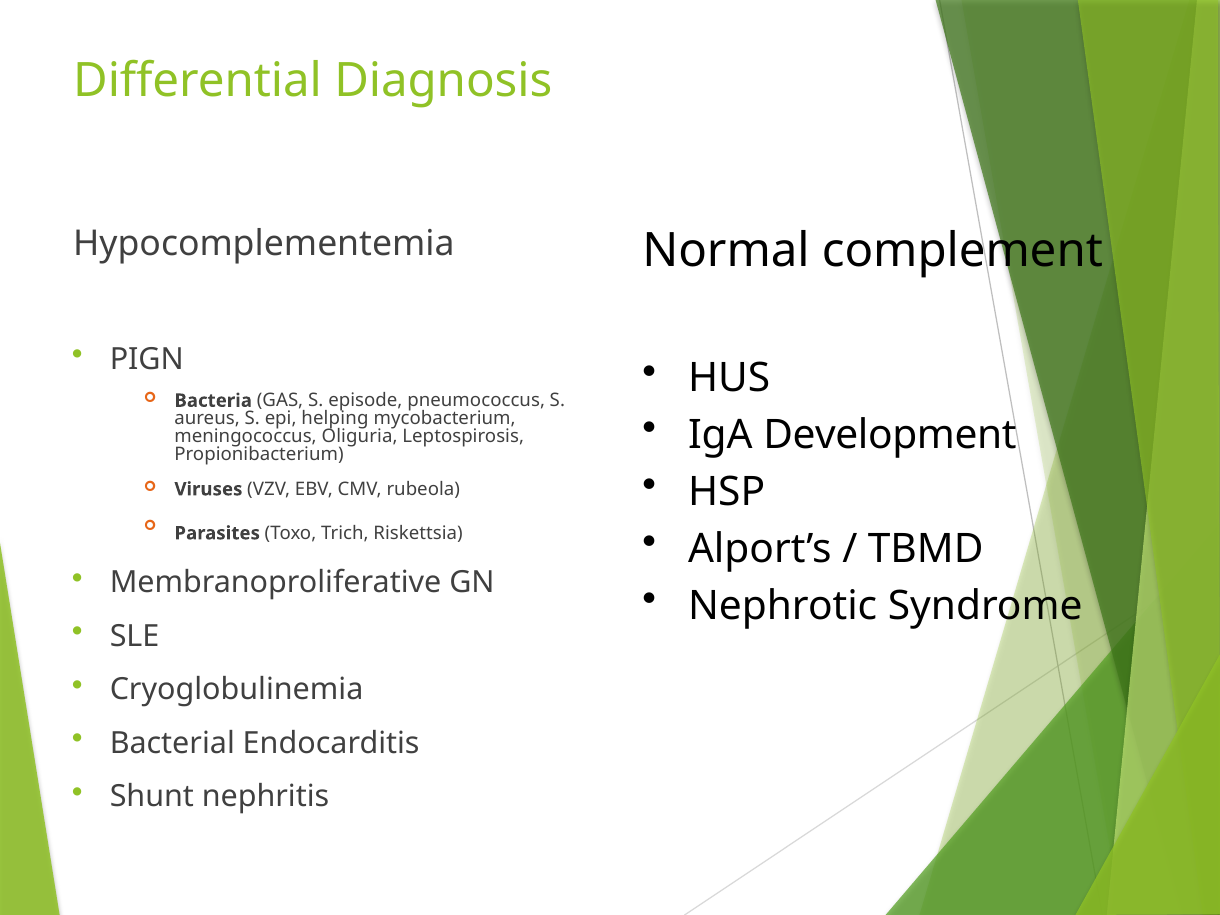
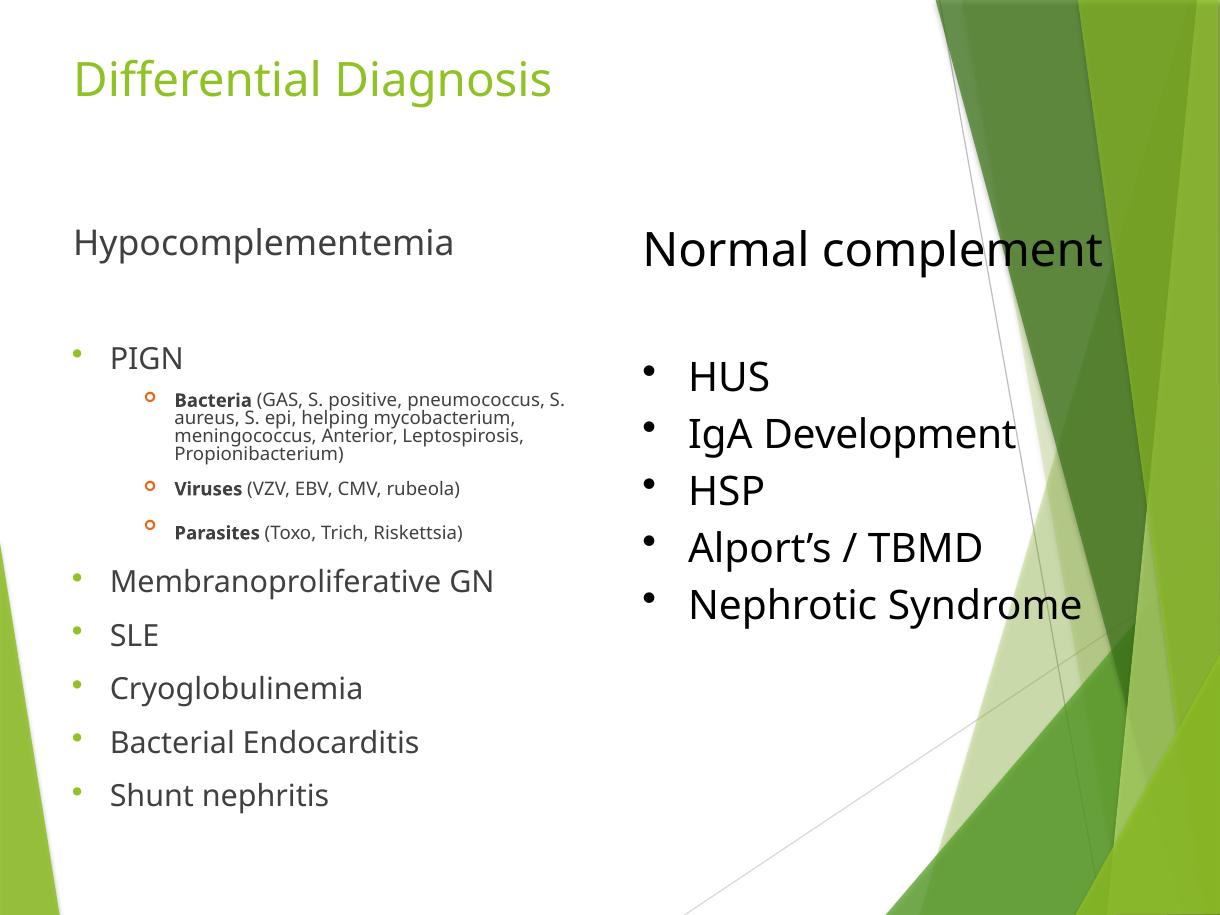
episode: episode -> positive (365, 401)
Oliguria: Oliguria -> Anterior (360, 436)
